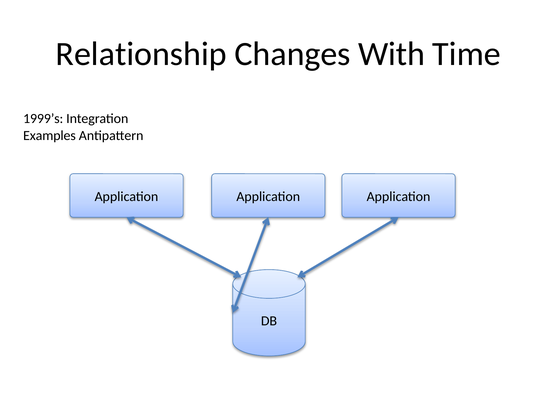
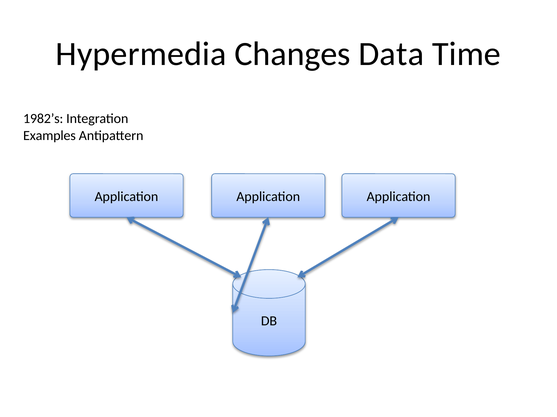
Relationship: Relationship -> Hypermedia (141, 54)
With: With -> Data (391, 54)
1999’s: 1999’s -> 1982’s (43, 119)
